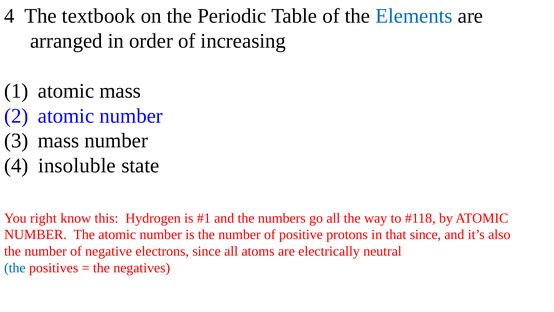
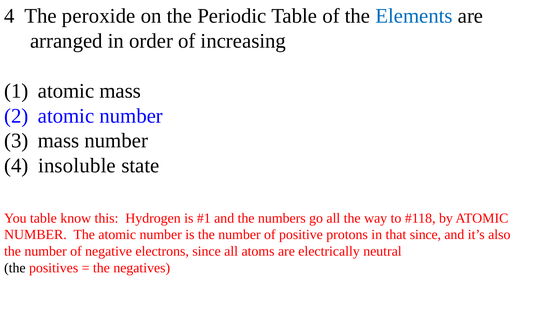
textbook: textbook -> peroxide (99, 16)
You right: right -> table (43, 218)
the colour: blue -> black (15, 268)
